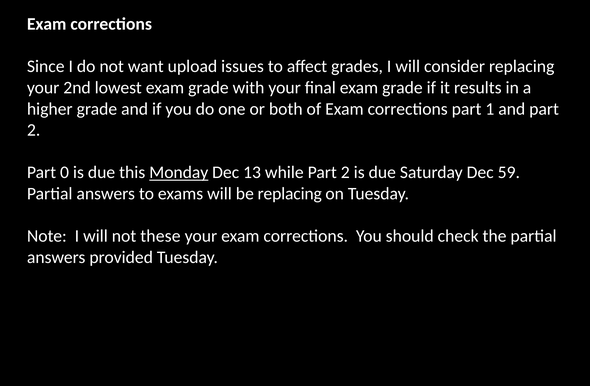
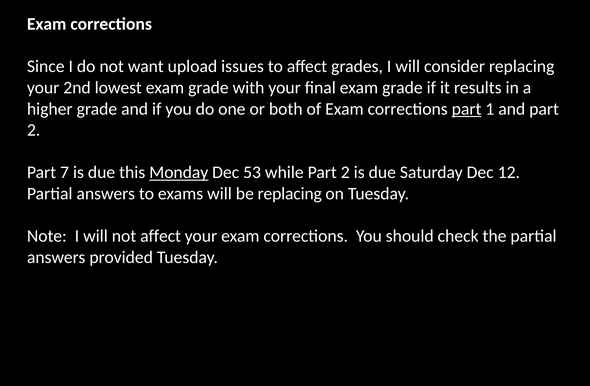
part underline: none -> present (467, 109)
0: 0 -> 7 (65, 172)
13: 13 -> 53 (252, 172)
59: 59 -> 12 (509, 172)
not these: these -> affect (161, 236)
